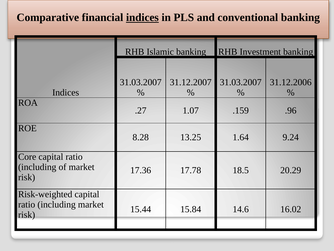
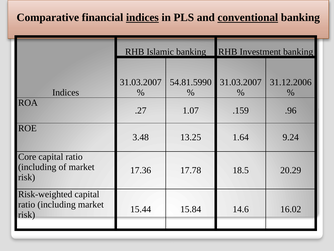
conventional underline: none -> present (248, 17)
31.12.2007: 31.12.2007 -> 54.81.5990 (191, 82)
8.28: 8.28 -> 3.48 (141, 137)
